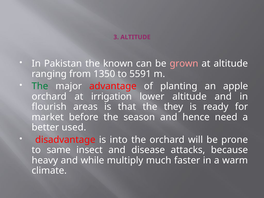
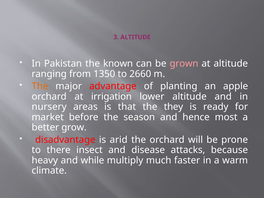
5591: 5591 -> 2660 (140, 74)
The colour: green -> orange (40, 86)
flourish: flourish -> nursery (49, 107)
need: need -> most (226, 117)
used: used -> grow (74, 127)
into: into -> arid (119, 140)
same: same -> there (59, 150)
